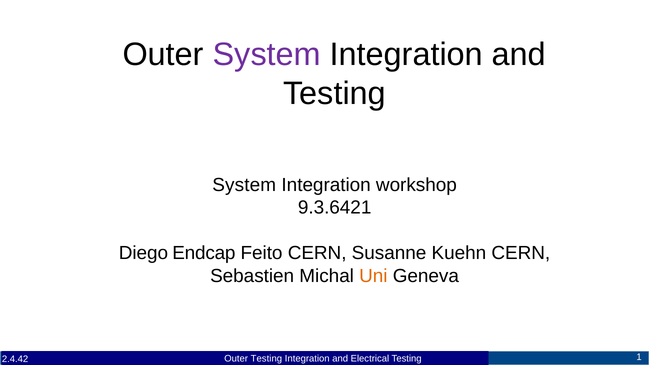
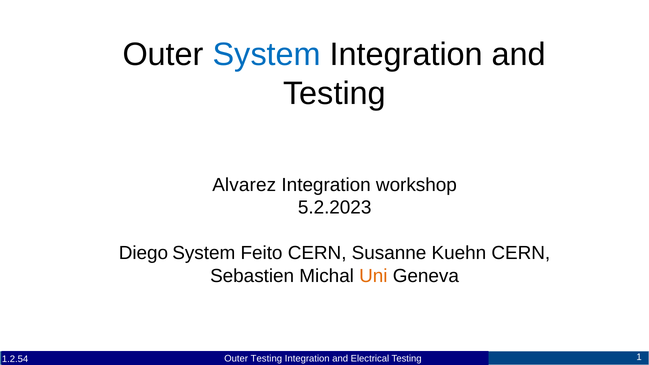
System colour: purple -> blue (267, 55)
System: System -> Alvarez (244, 185)
9.3.6421: 9.3.6421 -> 5.2.2023 (335, 208)
Diego Endcap: Endcap -> System (204, 253)
2.4.42: 2.4.42 -> 1.2.54 (15, 359)
